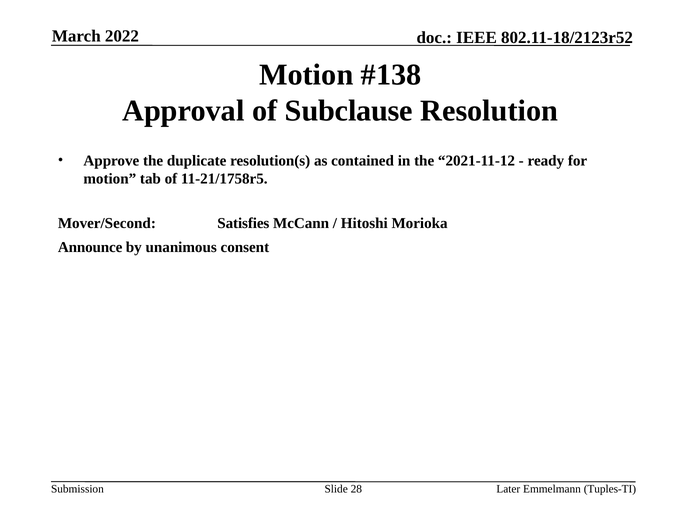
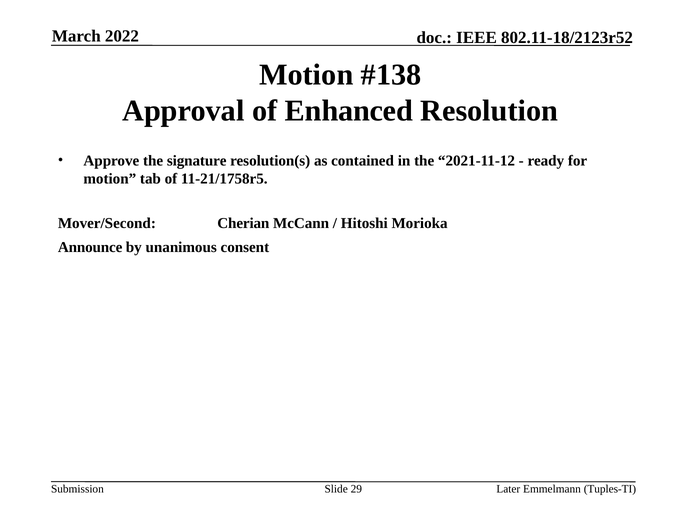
Subclause: Subclause -> Enhanced (349, 111)
duplicate: duplicate -> signature (197, 161)
Satisfies: Satisfies -> Cherian (243, 224)
28: 28 -> 29 (356, 490)
